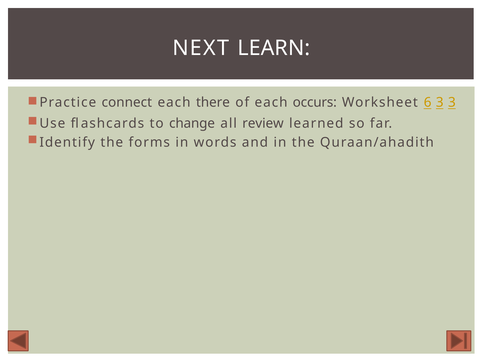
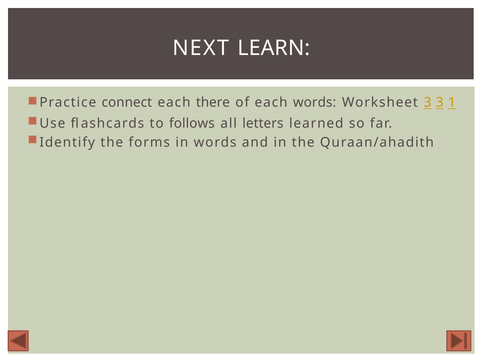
each occurs: occurs -> words (315, 102)
Worksheet 6: 6 -> 3 (428, 102)
3 3: 3 -> 1 (452, 102)
change: change -> follows (192, 123)
review: review -> letters (263, 123)
